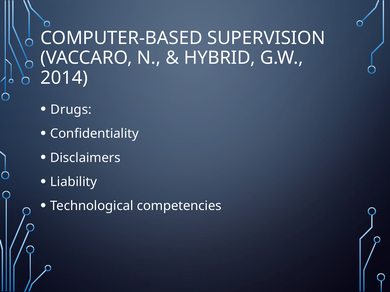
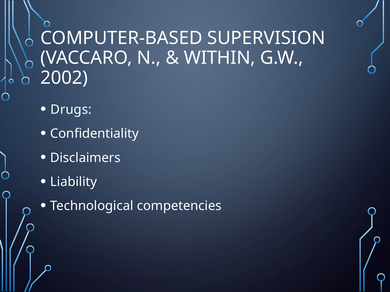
HYBRID: HYBRID -> WITHIN (220, 58)
2014: 2014 -> 2002 (64, 78)
